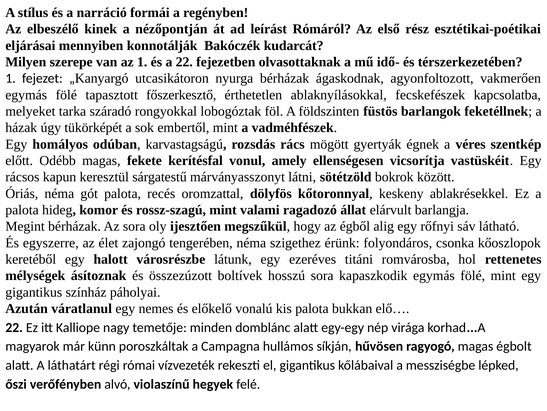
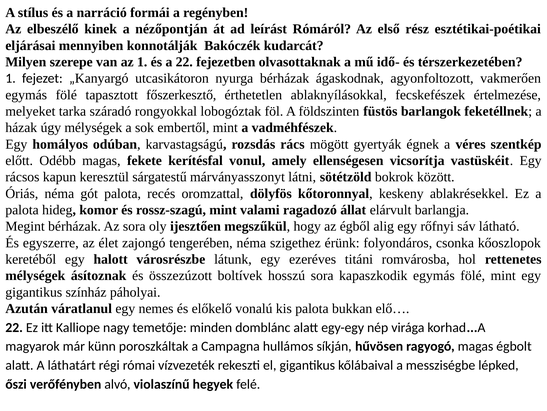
kapcsolatba: kapcsolatba -> értelmezése (507, 95)
úgy tükörképét: tükörképét -> mélységek (93, 128)
